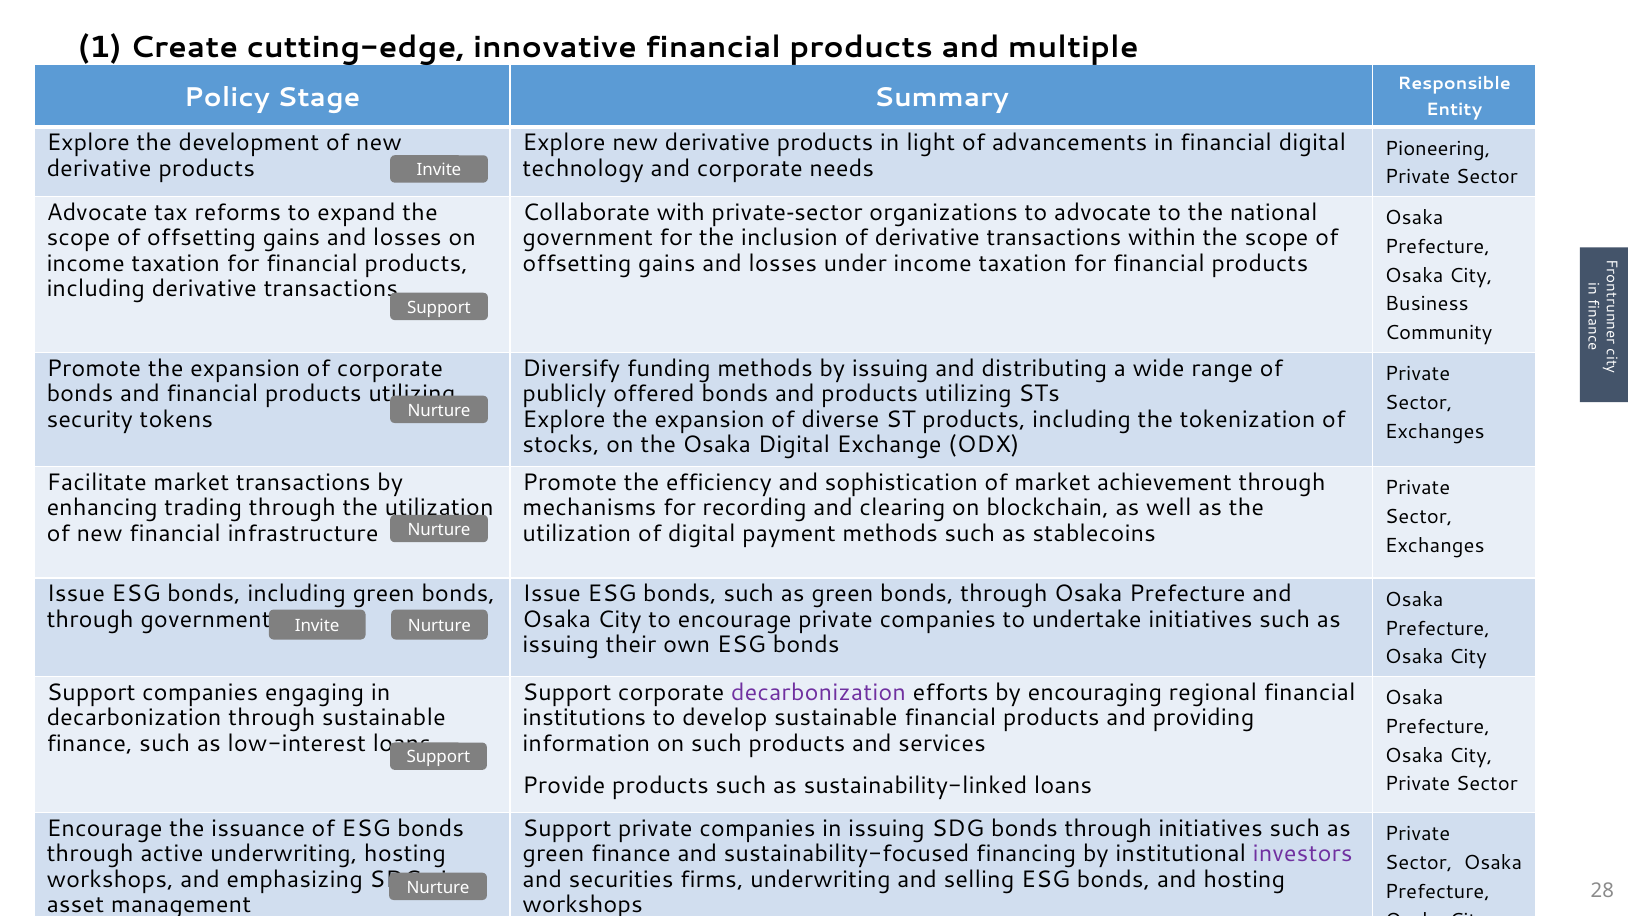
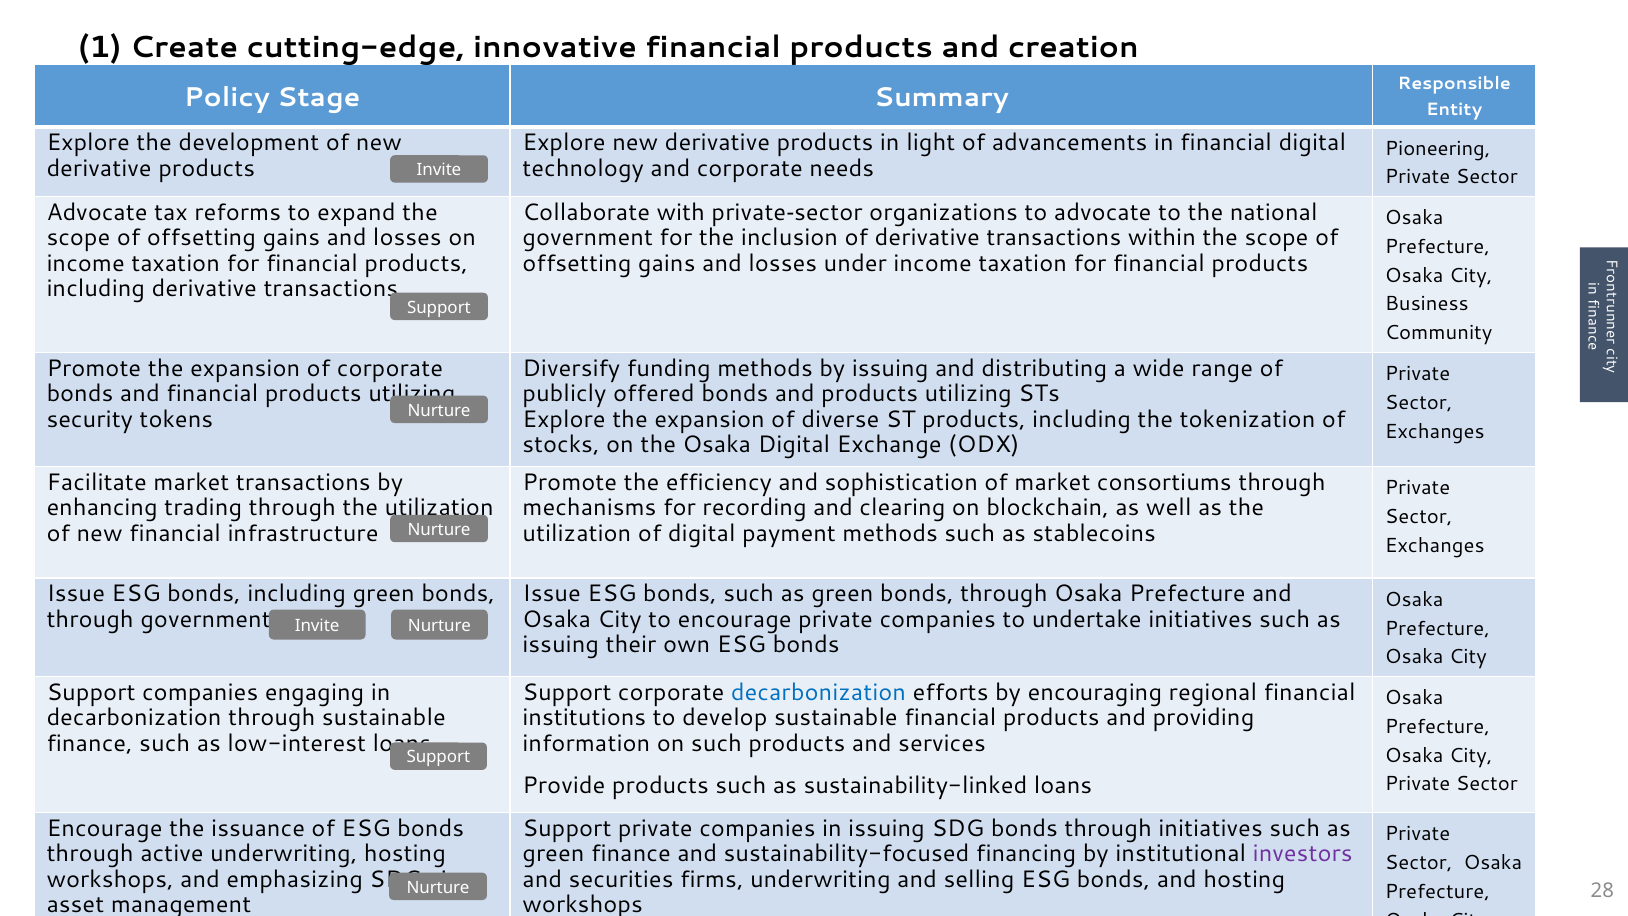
multiple: multiple -> creation (1073, 47)
achievement: achievement -> consortiums (1164, 482)
decarbonization colour: purple -> blue (818, 692)
